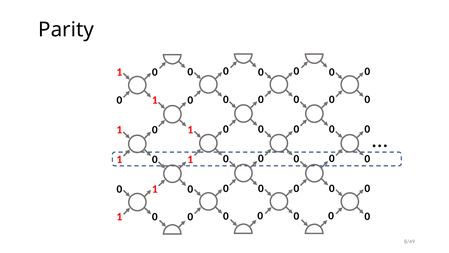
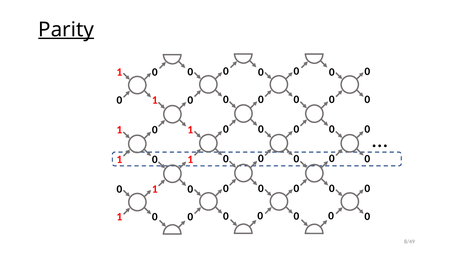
Parity underline: none -> present (66, 30)
